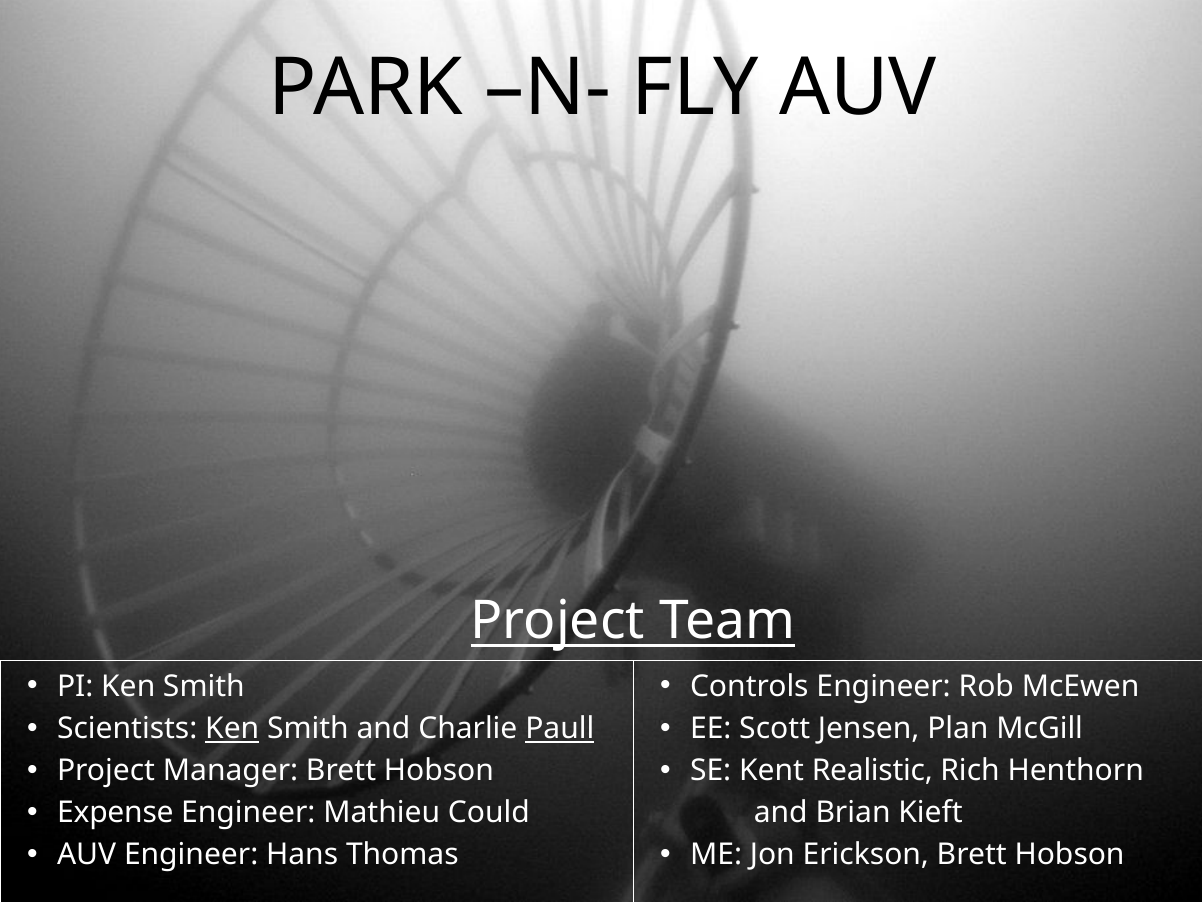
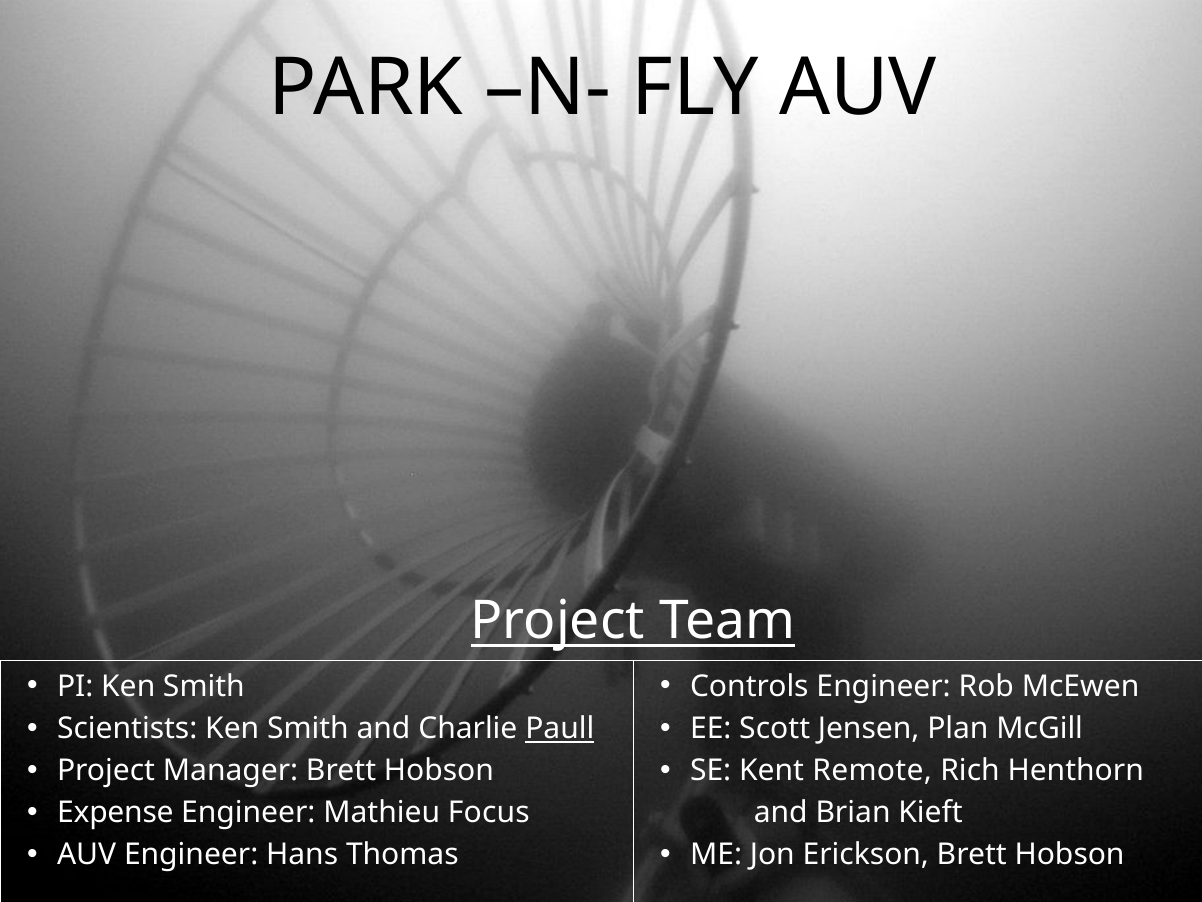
Ken underline: present -> none (232, 728)
Realistic: Realistic -> Remote (872, 770)
Could: Could -> Focus (489, 813)
